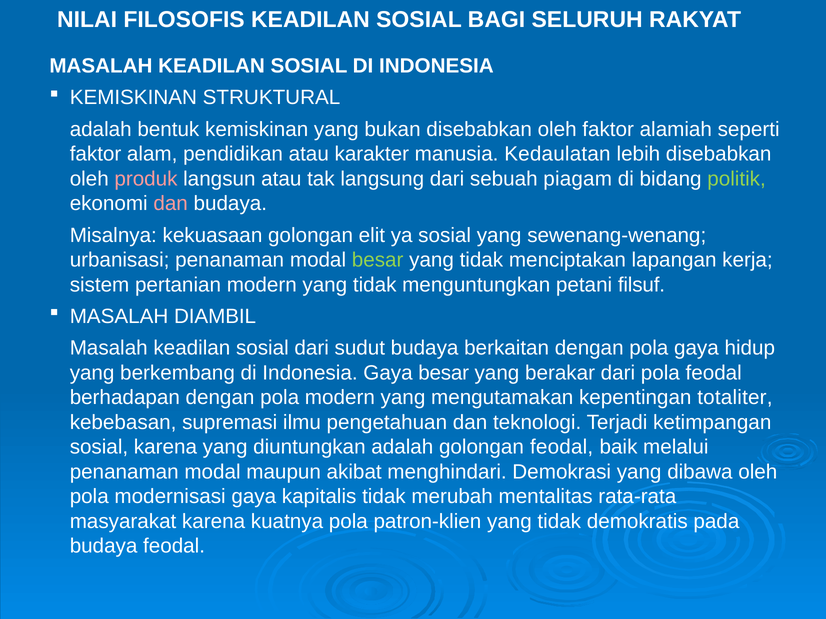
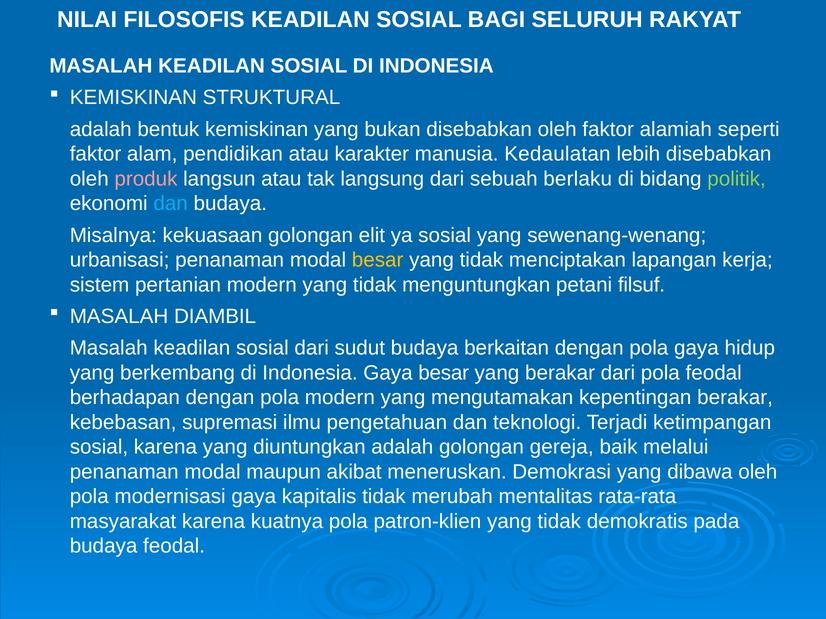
piagam: piagam -> berlaku (578, 179)
dan colour: pink -> light blue (171, 204)
besar colour: light green -> yellow (378, 260)
kepentingan totaliter: totaliter -> berakar (735, 398)
golongan feodal: feodal -> gereja (562, 447)
menghindari: menghindari -> meneruskan (447, 472)
